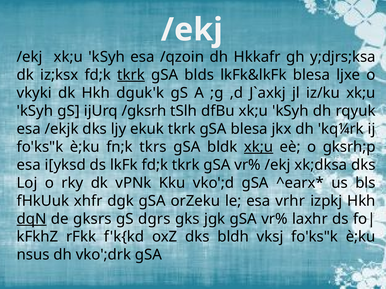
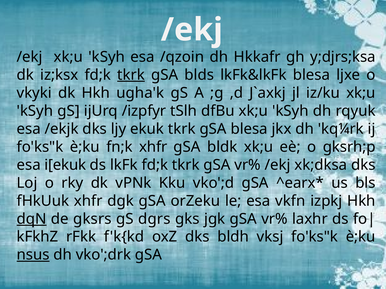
dguk'k: dguk'k -> ugha'k (140, 93)
/gksrh: /gksrh -> /izpfyr (144, 111)
fn;k tkrs: tkrs -> xhfr (153, 147)
xk;u underline: present -> none (259, 147)
i[yksd: i[yksd -> i[ekuk (65, 165)
vrhr: vrhr -> vkfn (290, 201)
nsus underline: none -> present (33, 255)
